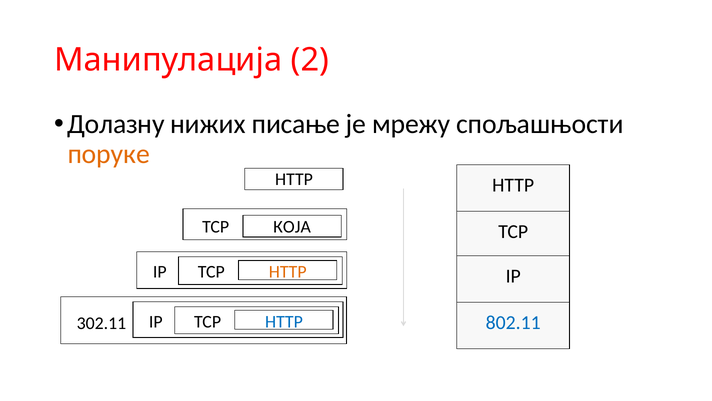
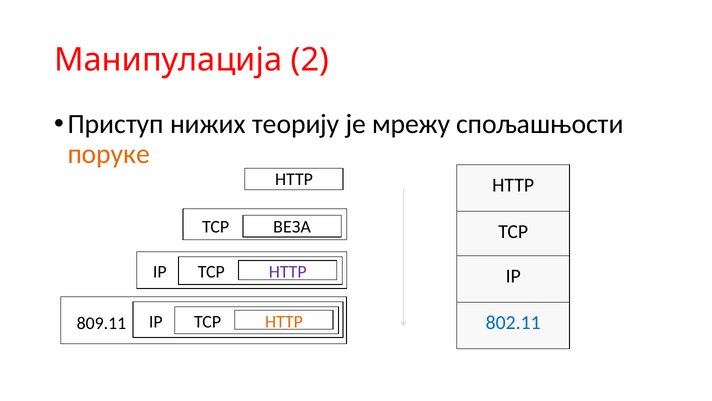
Долазну: Долазну -> Приступ (116, 124)
писање: писање -> теорију (296, 124)
КОЈА: КОЈА -> ВЕЗА (292, 227)
HTTP colour: orange -> purple (288, 272)
HTTP colour: blue -> orange (284, 322)
302.11: 302.11 -> 809.11 (101, 323)
